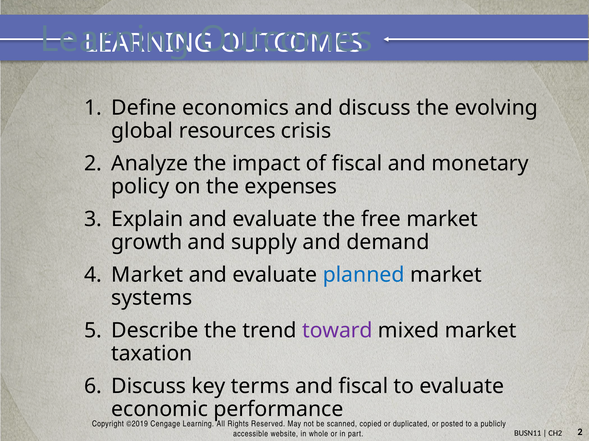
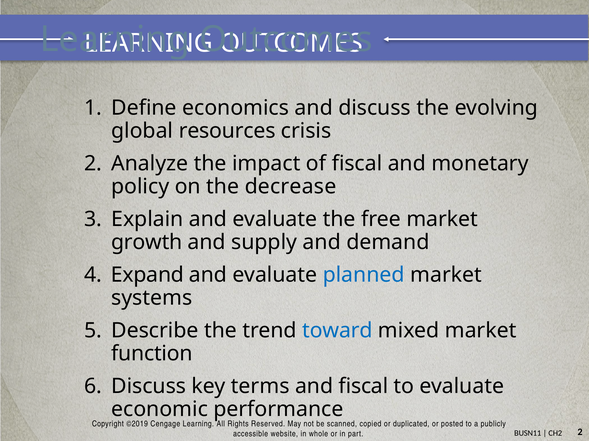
expenses: expenses -> decrease (291, 187)
Market: Market -> Expand (147, 275)
toward colour: purple -> blue (337, 331)
taxation: taxation -> function (152, 354)
